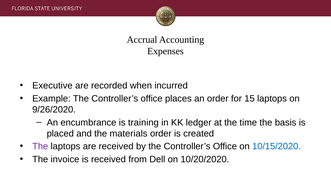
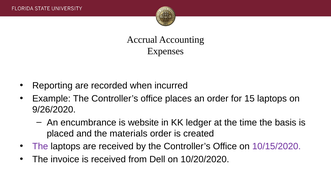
Executive: Executive -> Reporting (52, 86)
training: training -> website (143, 123)
10/15/2020 colour: blue -> purple (277, 147)
